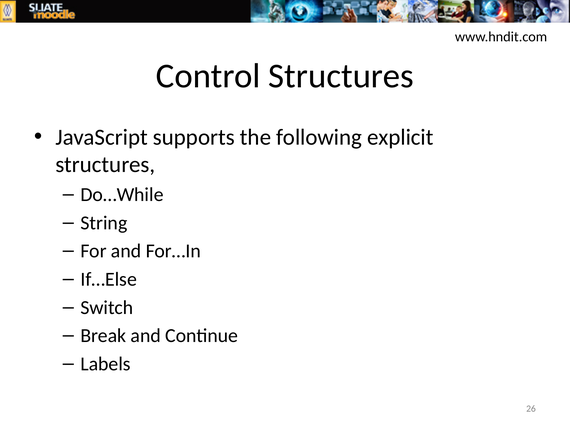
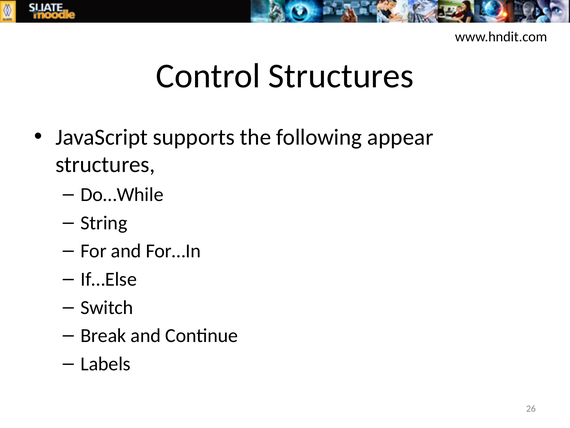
explicit: explicit -> appear (400, 137)
